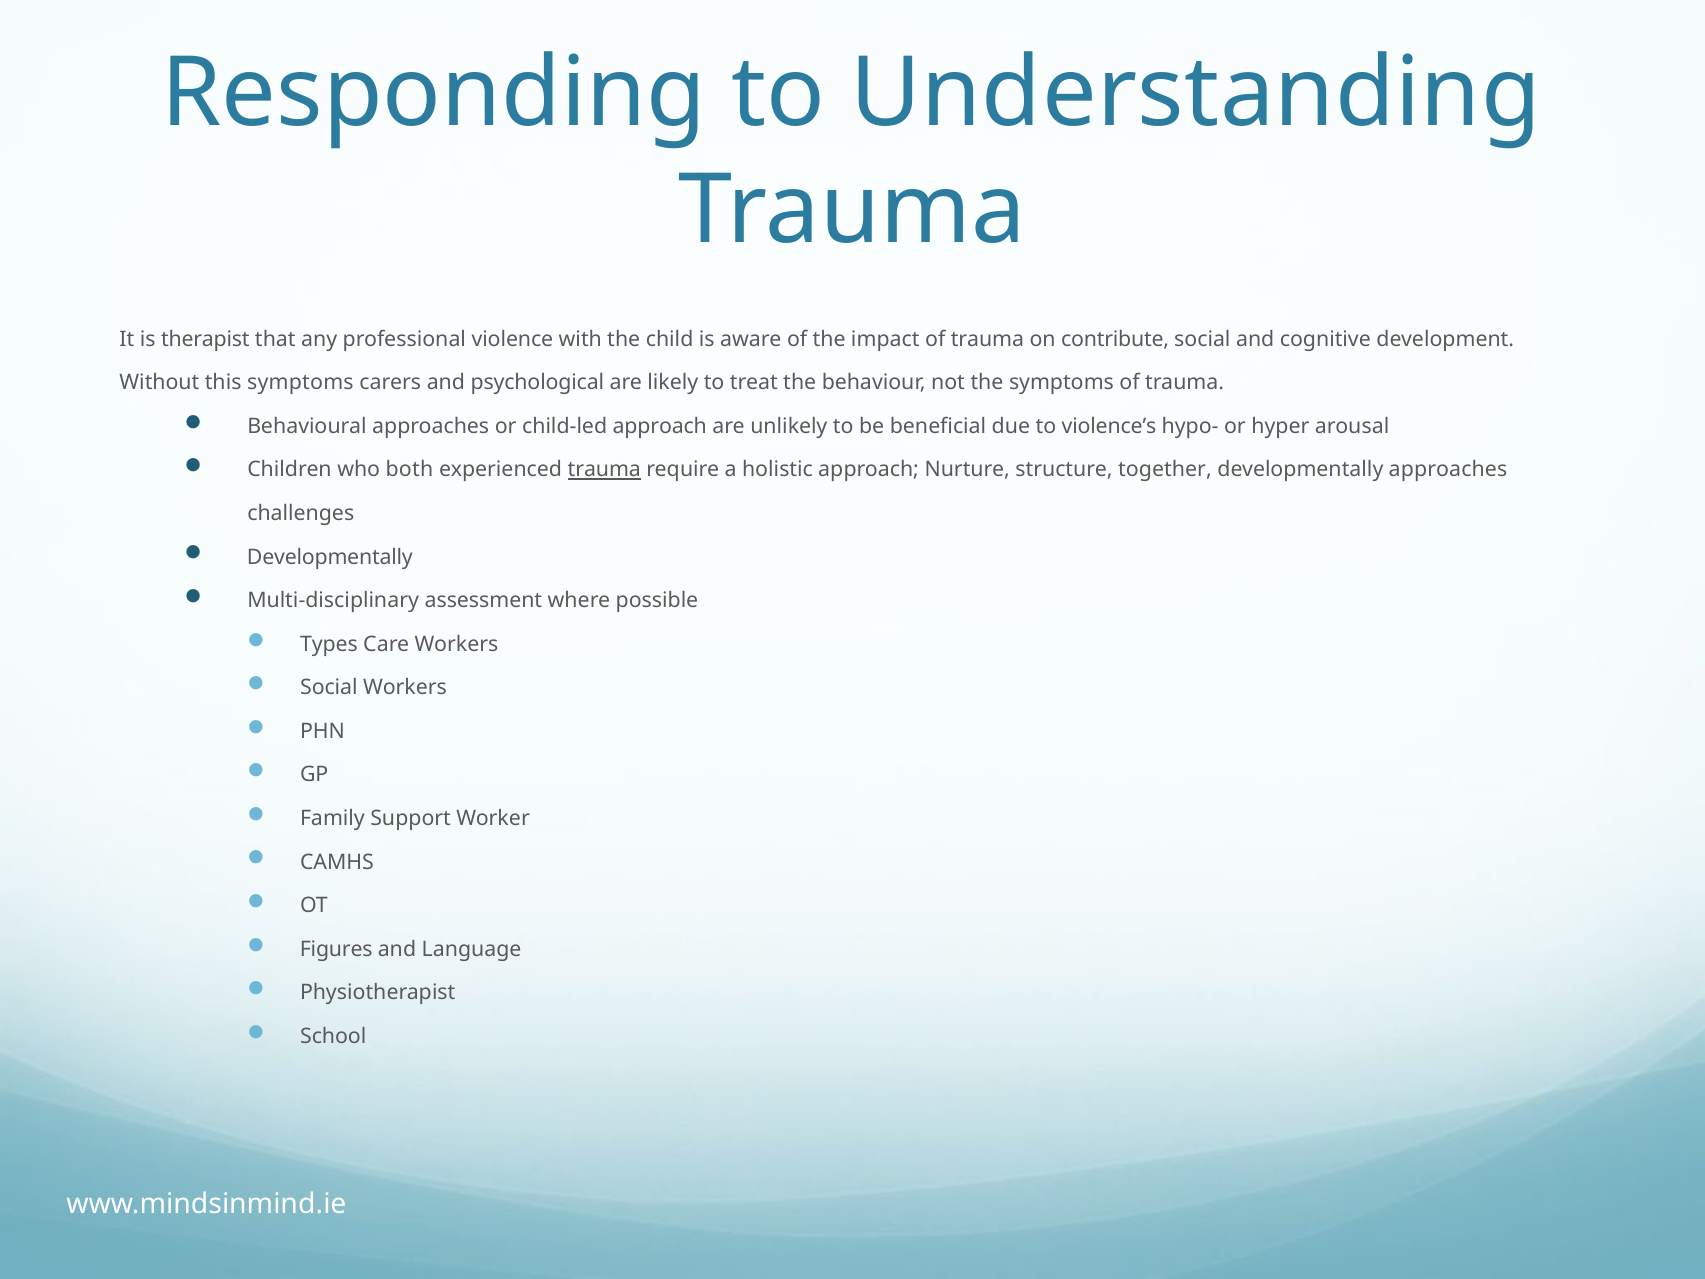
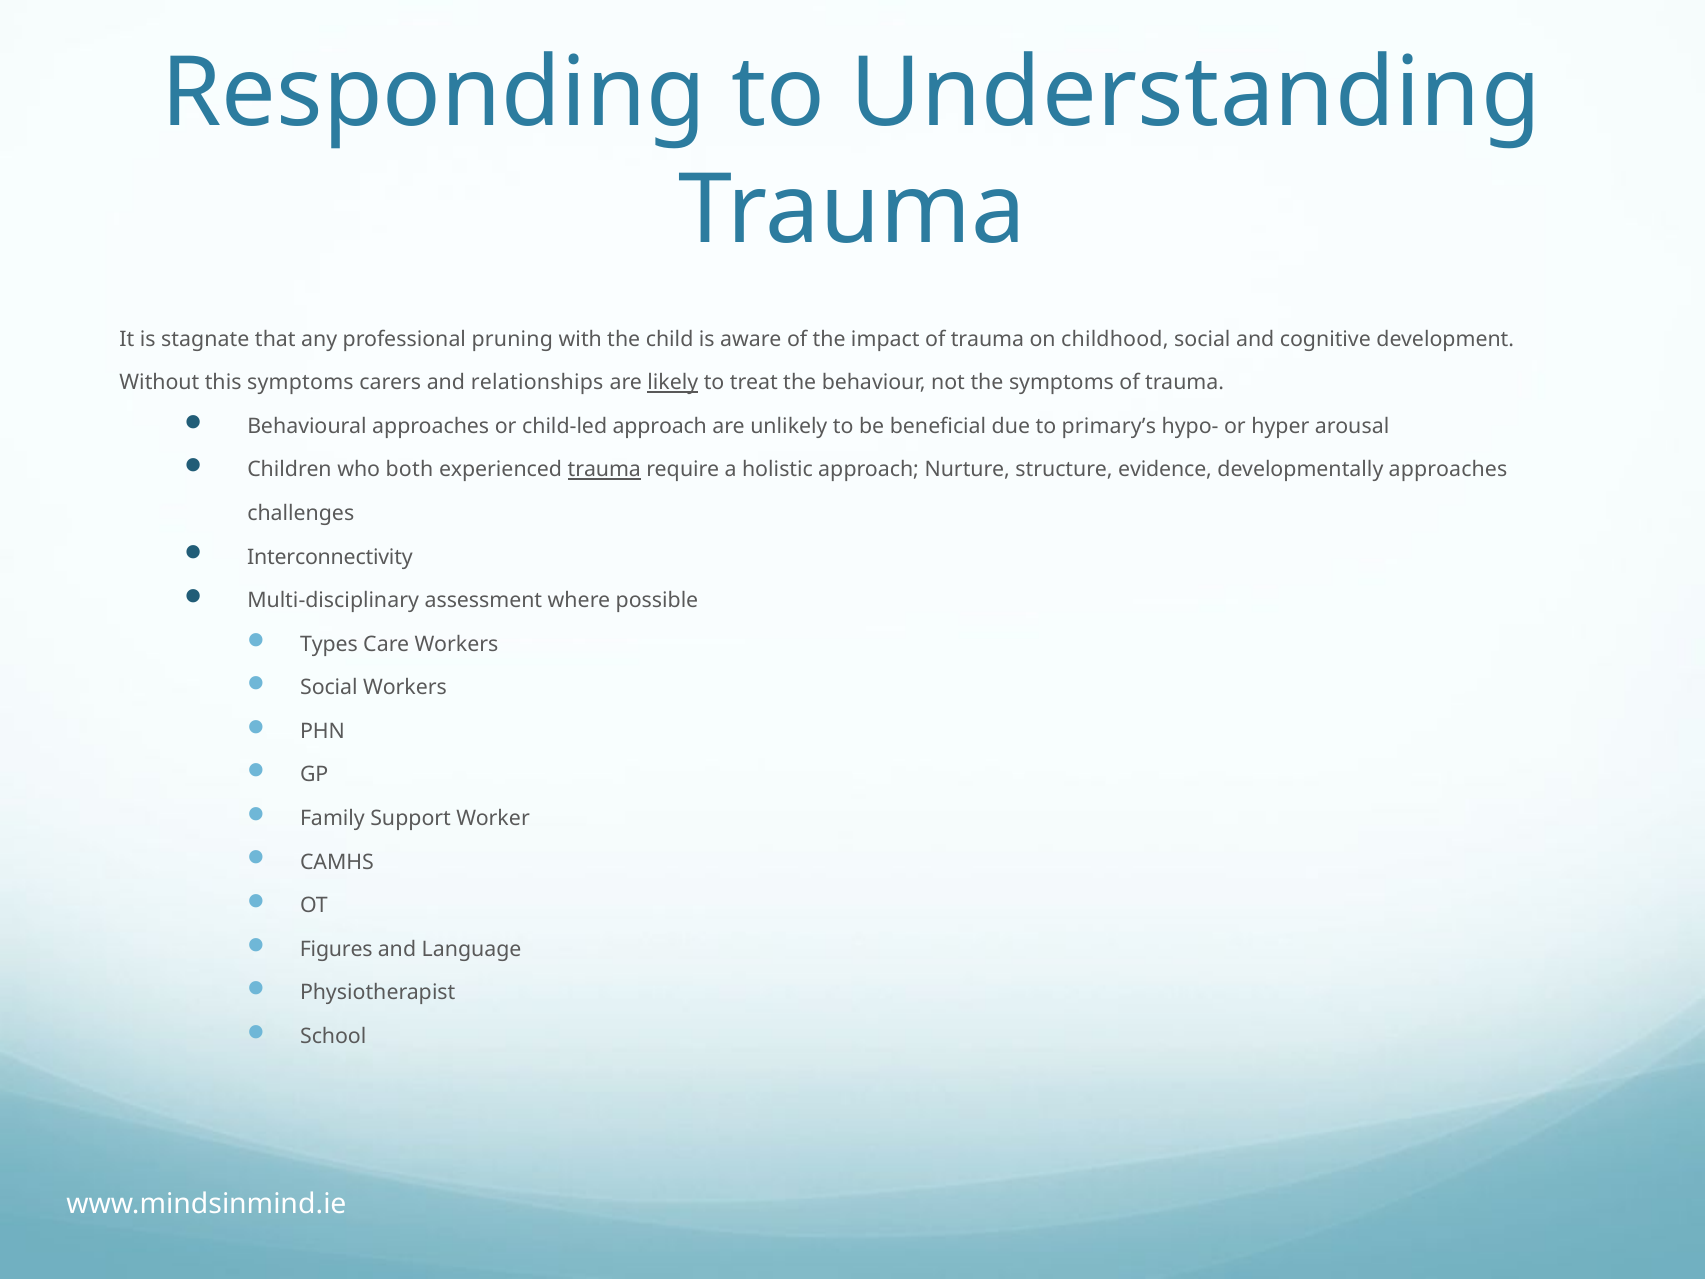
therapist: therapist -> stagnate (205, 339)
violence: violence -> pruning (512, 339)
contribute: contribute -> childhood (1115, 339)
psychological: psychological -> relationships (537, 383)
likely underline: none -> present (673, 383)
violence’s: violence’s -> primary’s (1109, 426)
together: together -> evidence (1165, 470)
Developmentally: Developmentally -> Interconnectivity (330, 557)
